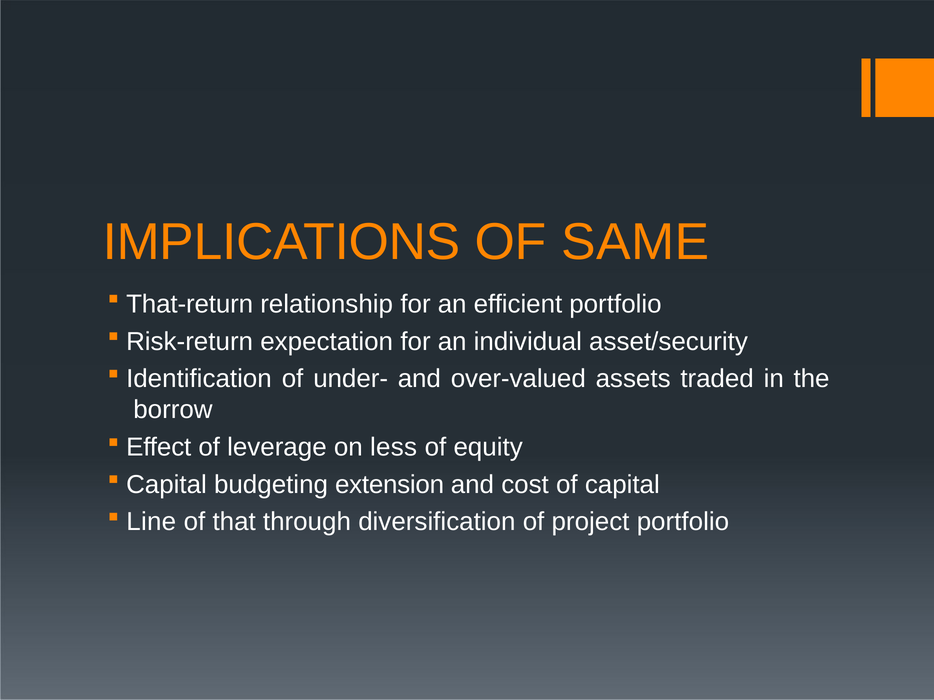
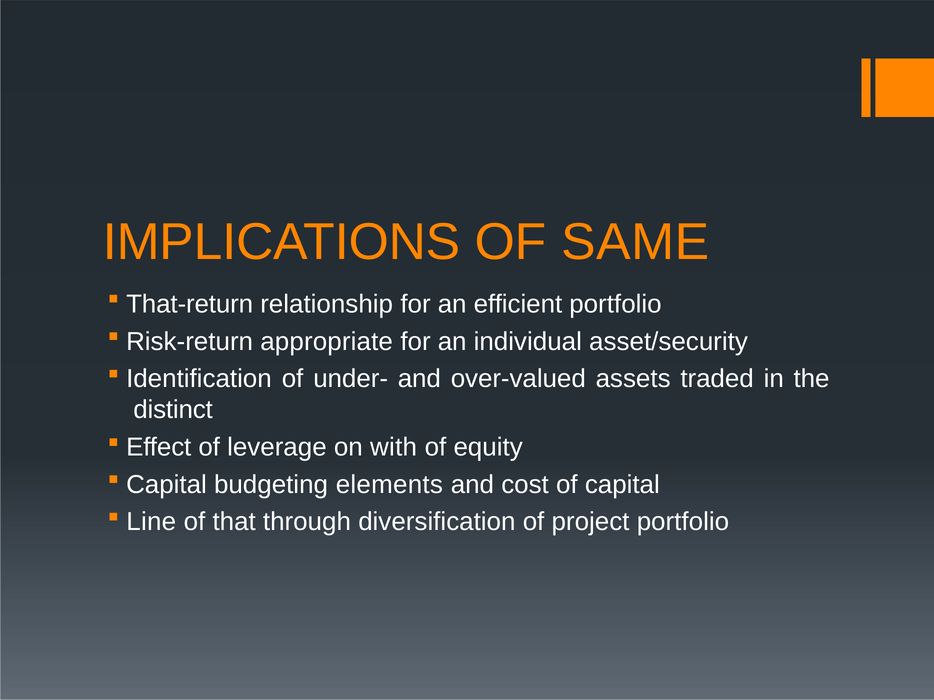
expectation: expectation -> appropriate (327, 342)
borrow: borrow -> distinct (173, 410)
less: less -> with (394, 448)
extension: extension -> elements (389, 485)
